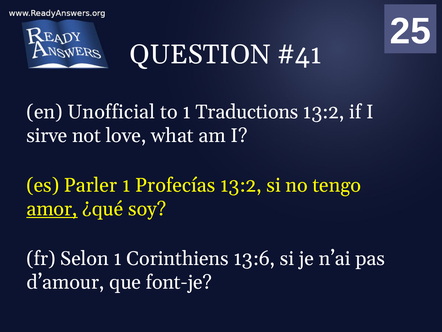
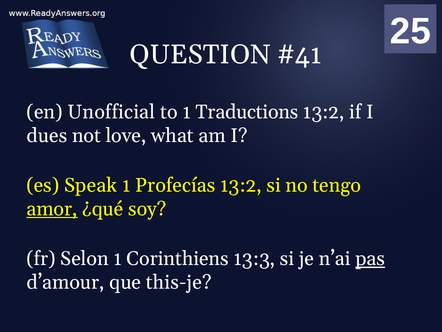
sirve: sirve -> dues (47, 135)
Parler: Parler -> Speak (91, 185)
13:6: 13:6 -> 13:3 (254, 258)
pas underline: none -> present (370, 258)
font-je: font-je -> this-je (179, 282)
